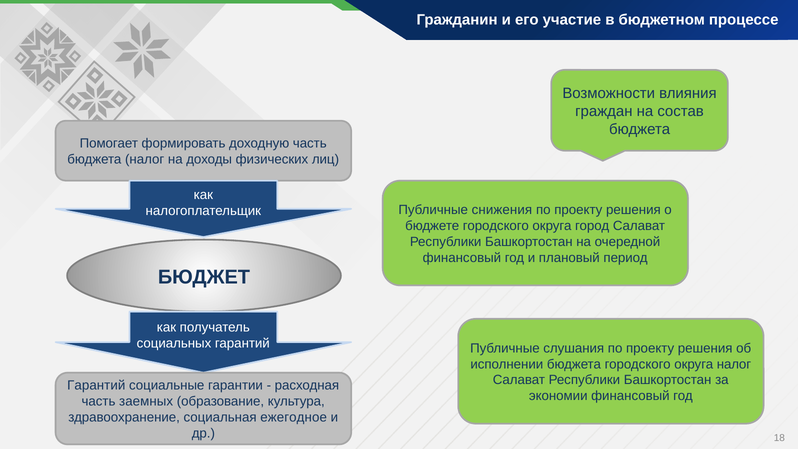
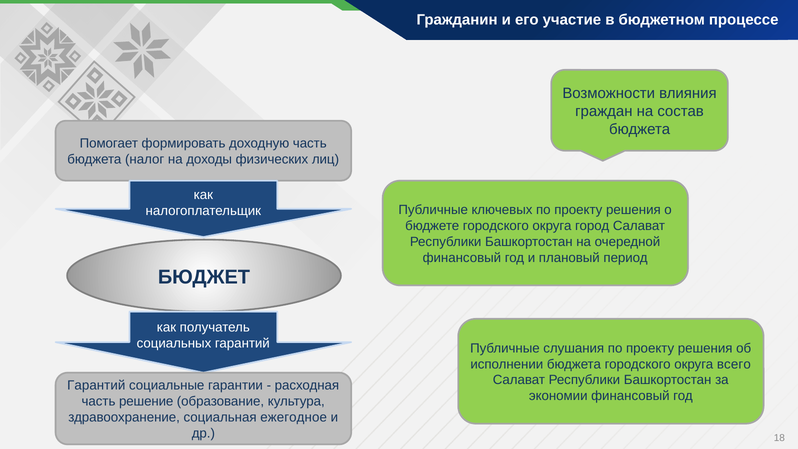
снижения: снижения -> ключевых (502, 210)
округа налог: налог -> всего (734, 364)
заемных: заемных -> решение (146, 401)
